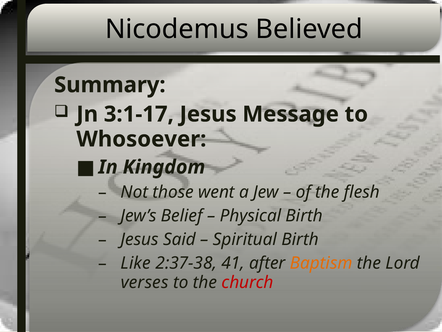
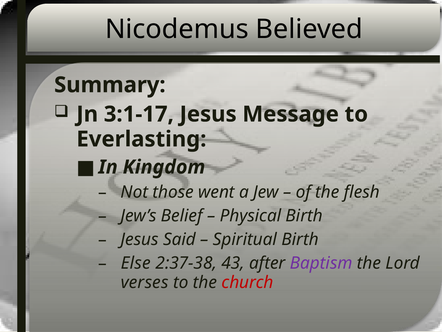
Whosoever: Whosoever -> Everlasting (141, 139)
Like: Like -> Else (136, 263)
41: 41 -> 43 (233, 263)
Baptism colour: orange -> purple (321, 263)
